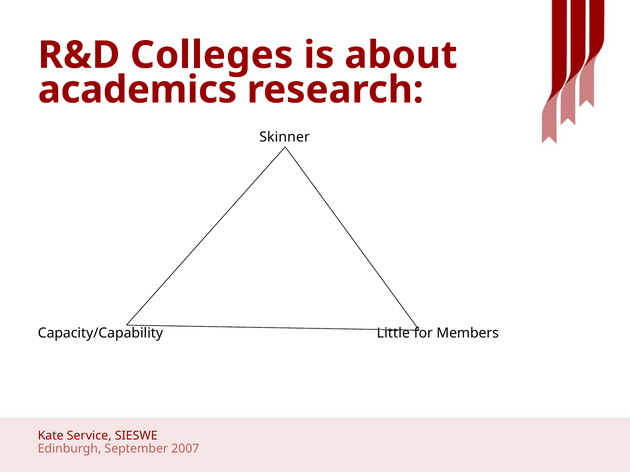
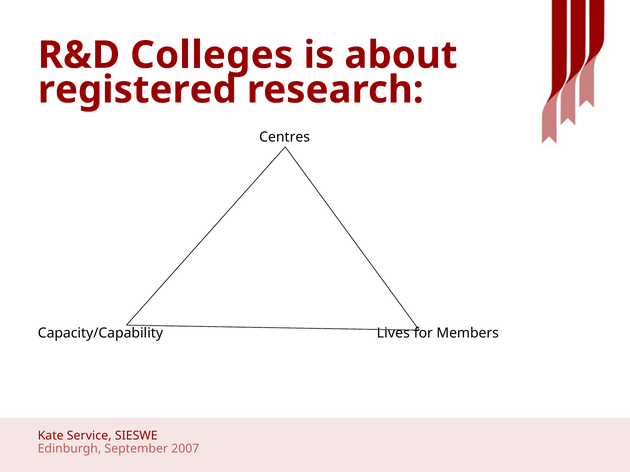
academics: academics -> registered (137, 90)
Skinner: Skinner -> Centres (285, 137)
Little: Little -> Lives (393, 333)
